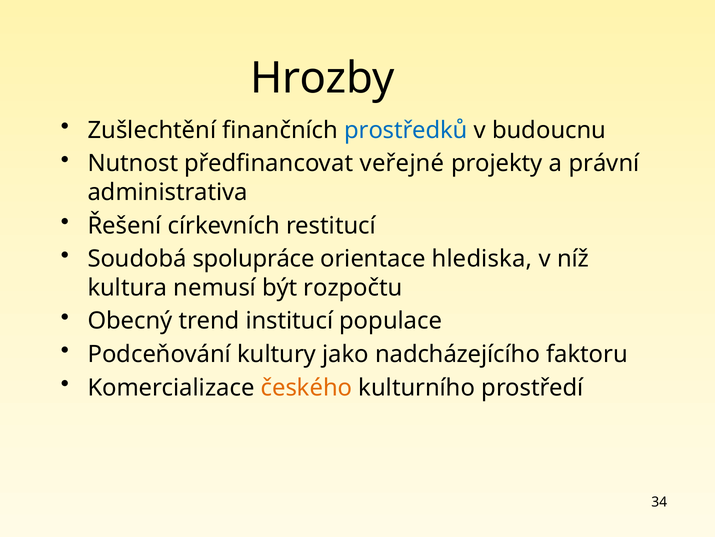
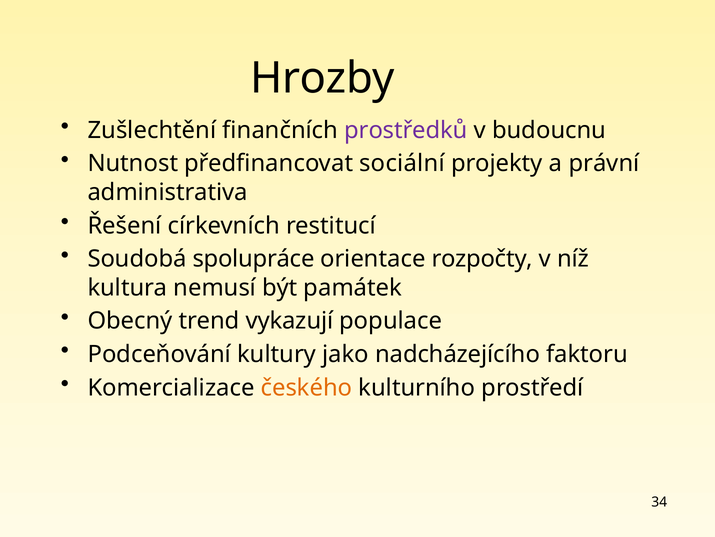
prostředků colour: blue -> purple (406, 130)
veřejné: veřejné -> sociální (402, 163)
hlediska: hlediska -> rozpočty (482, 259)
rozpočtu: rozpočtu -> památek (353, 287)
institucí: institucí -> vykazují (289, 321)
